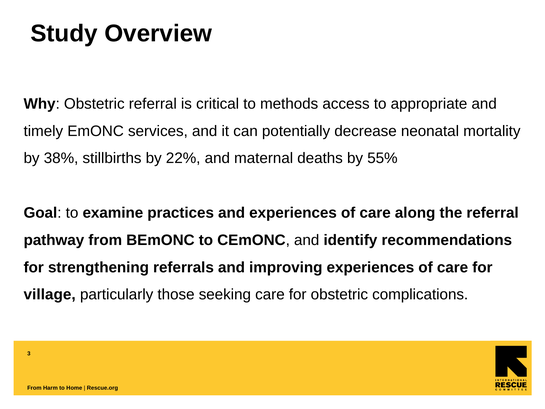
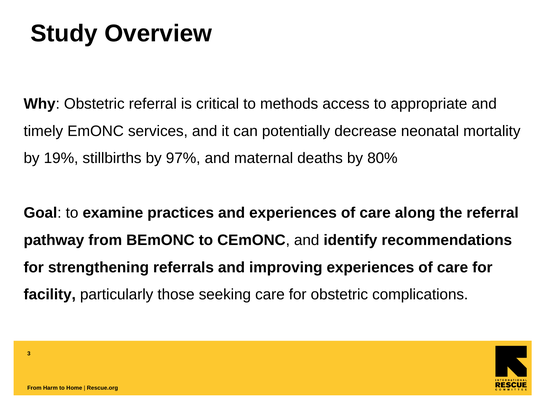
38%: 38% -> 19% (61, 158)
22%: 22% -> 97% (183, 158)
55%: 55% -> 80% (382, 158)
village: village -> facility (50, 294)
